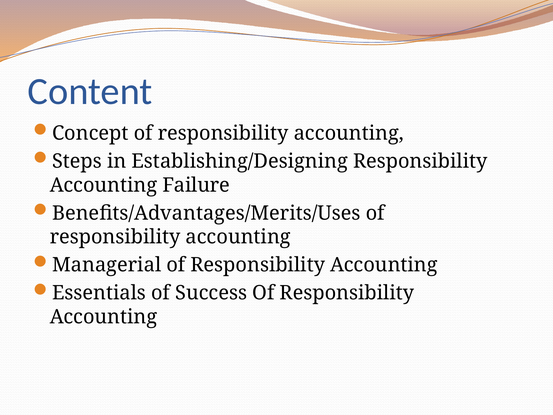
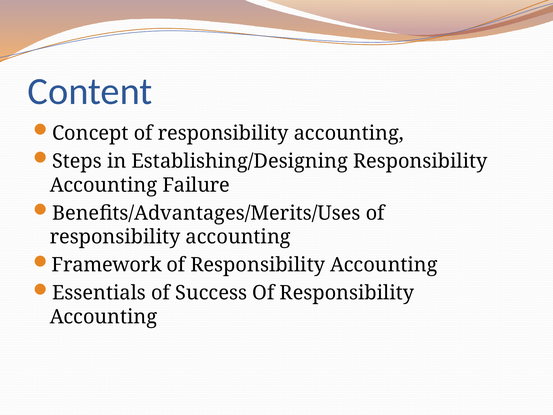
Managerial: Managerial -> Framework (107, 265)
